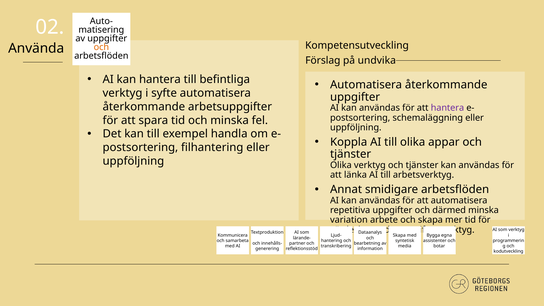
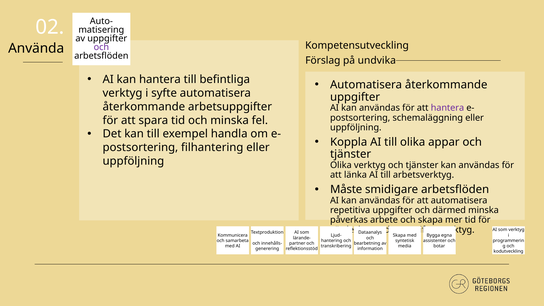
och colour: orange -> purple (101, 47)
Annat: Annat -> Måste (346, 189)
variation: variation -> påverkas (349, 220)
